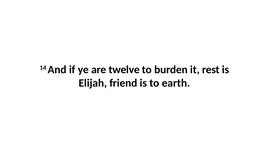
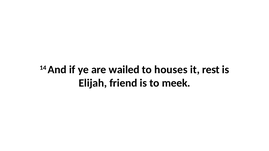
twelve: twelve -> wailed (124, 70)
burden: burden -> houses (171, 70)
earth: earth -> meek (176, 83)
